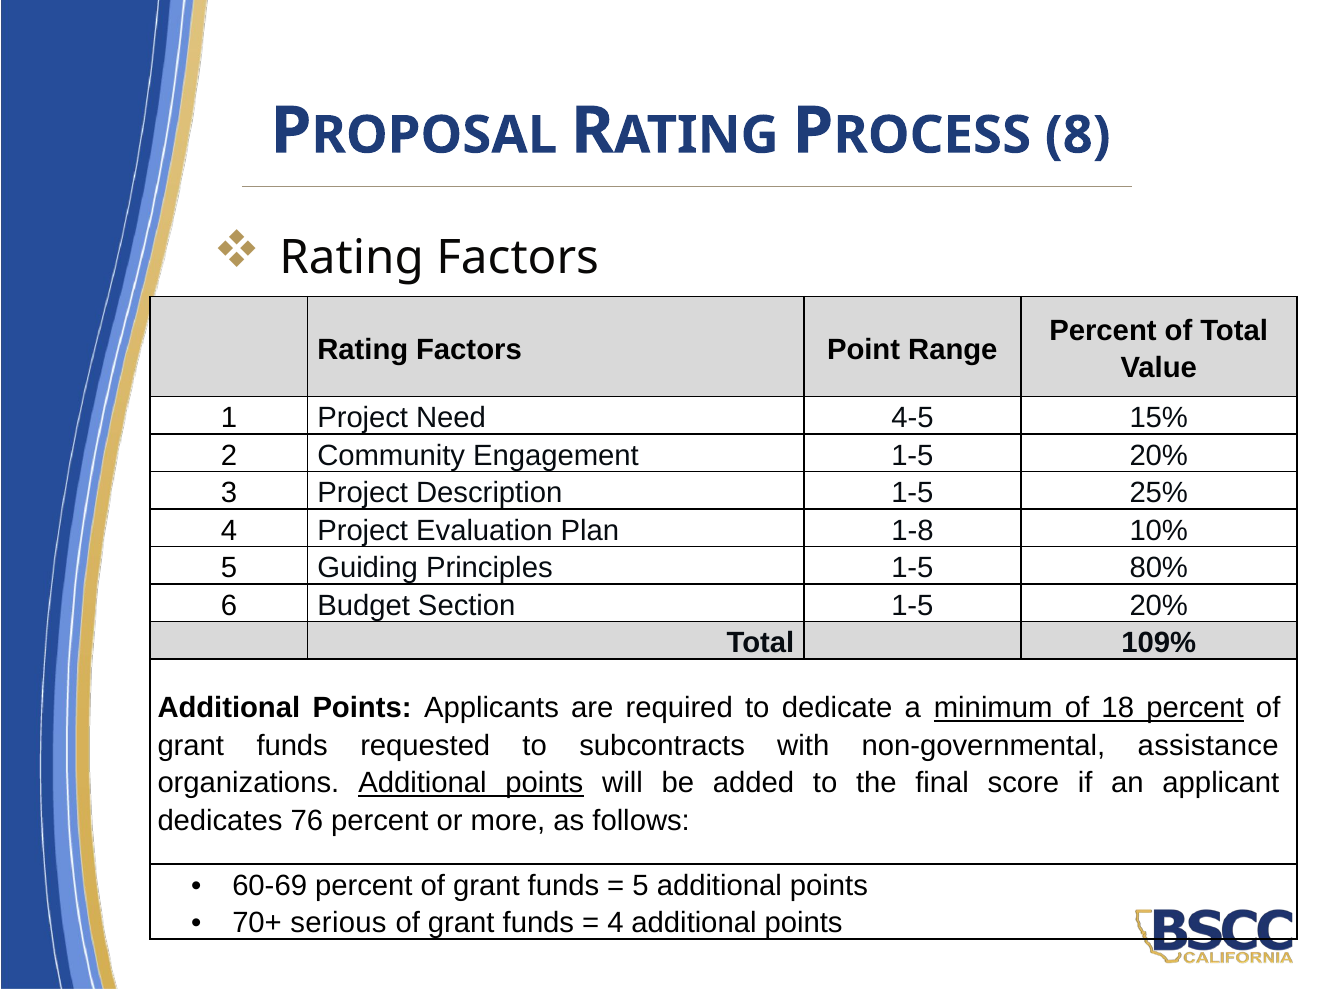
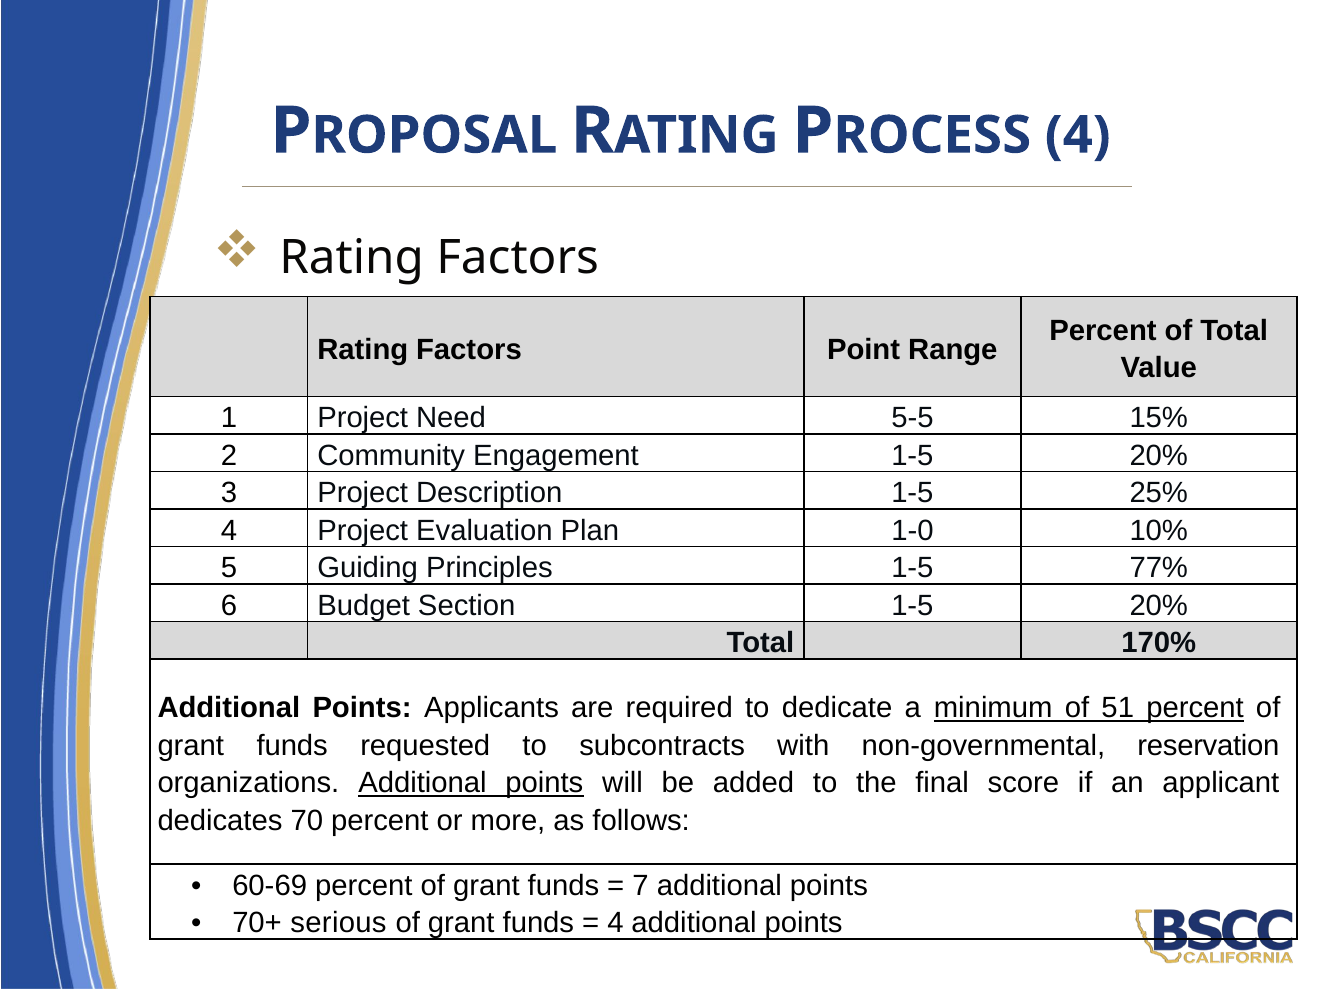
8: 8 -> 4 (1078, 135)
4-5: 4-5 -> 5-5 (912, 418)
1-8: 1-8 -> 1-0 (912, 531)
80%: 80% -> 77% (1159, 568)
109%: 109% -> 170% (1159, 643)
18: 18 -> 51 (1118, 708)
assistance: assistance -> reservation (1208, 746)
76: 76 -> 70 (307, 821)
5: 5 -> 7 (641, 886)
